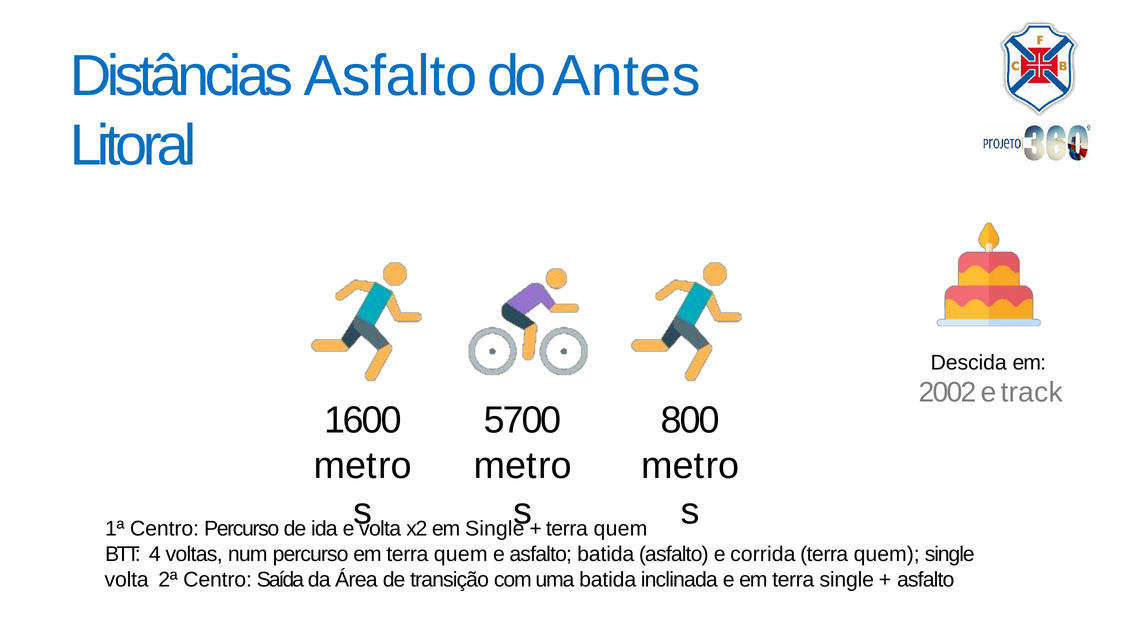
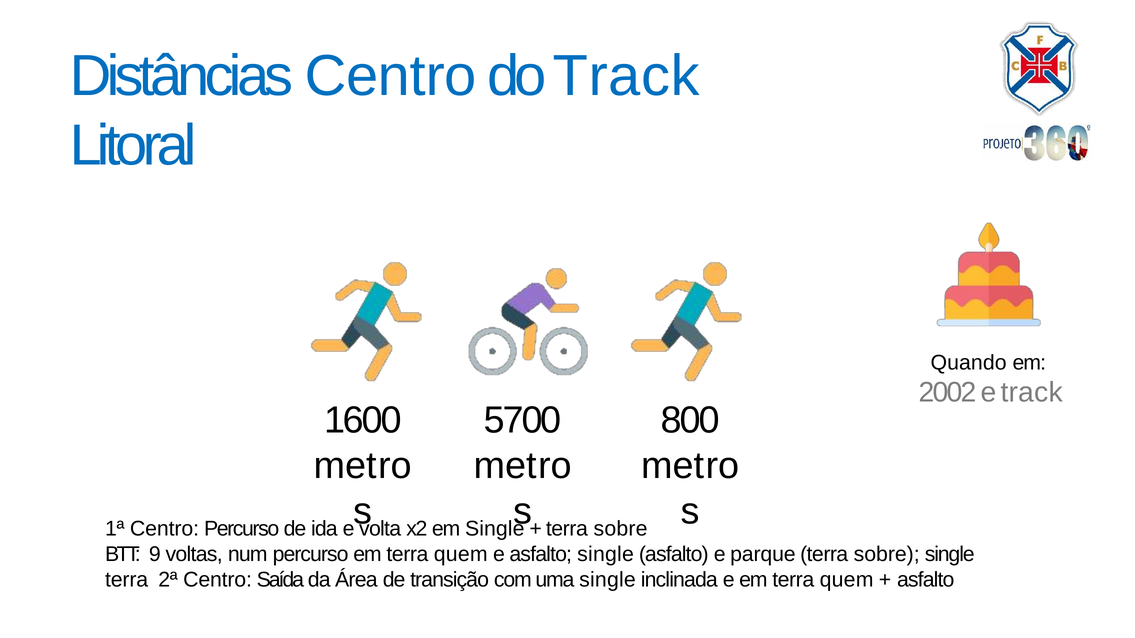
Distâncias Asfalto: Asfalto -> Centro (391, 76)
do Antes: Antes -> Track (626, 76)
Descida: Descida -> Quando (969, 363)
quem: quem -> sobre (621, 529)
4: 4 -> 9 (155, 555)
asfalto batida: batida -> single (606, 555)
corrida: corrida -> parque (763, 555)
quem: quem -> sobre (887, 555)
volta: volta -> terra (127, 580)
uma batida: batida -> single (608, 580)
e em terra single: single -> quem (847, 580)
